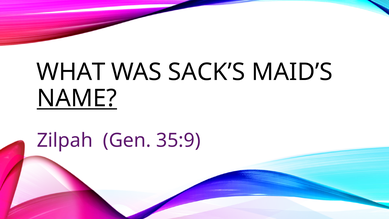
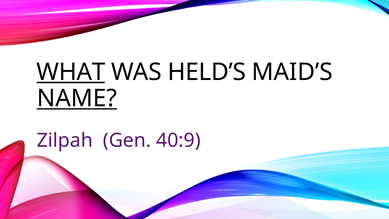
WHAT underline: none -> present (71, 72)
SACK’S: SACK’S -> HELD’S (207, 72)
35:9: 35:9 -> 40:9 (178, 140)
